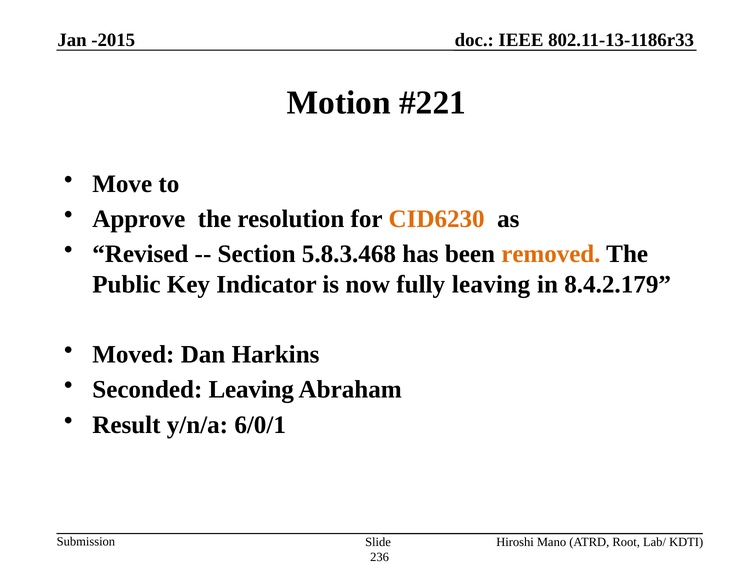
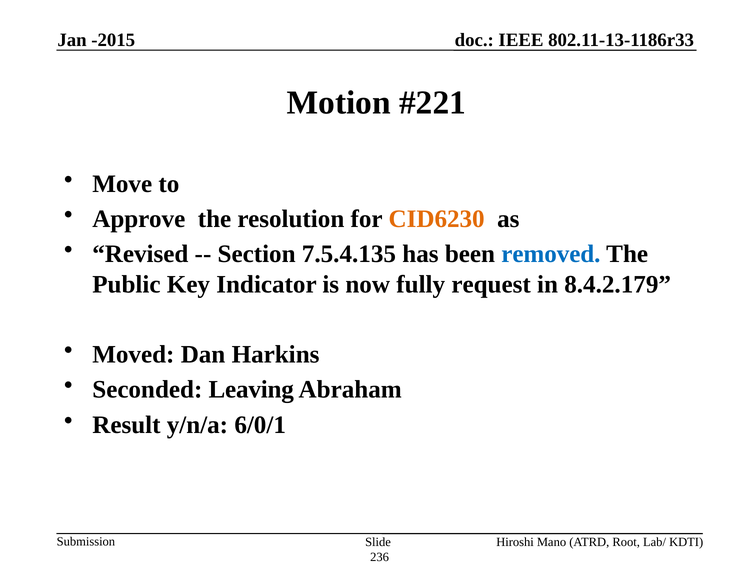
5.8.3.468: 5.8.3.468 -> 7.5.4.135 (349, 254)
removed colour: orange -> blue (551, 254)
fully leaving: leaving -> request (491, 284)
